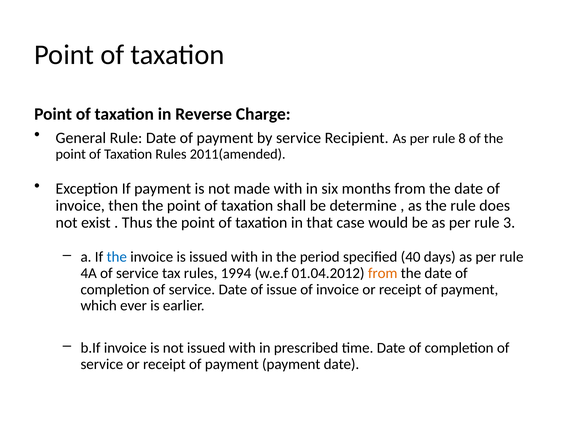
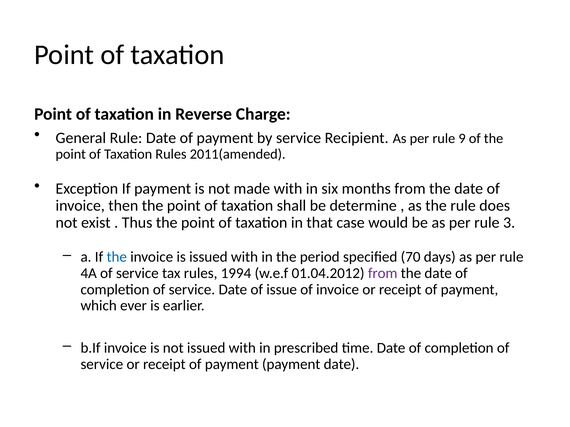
8: 8 -> 9 (462, 139)
40: 40 -> 70 (411, 257)
from colour: orange -> purple (383, 274)
